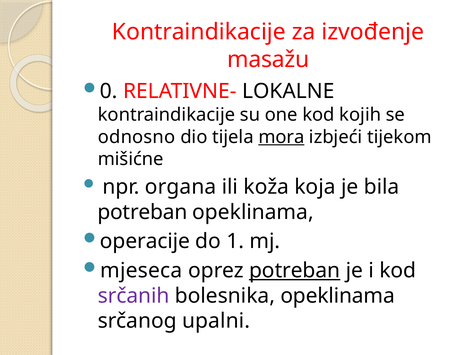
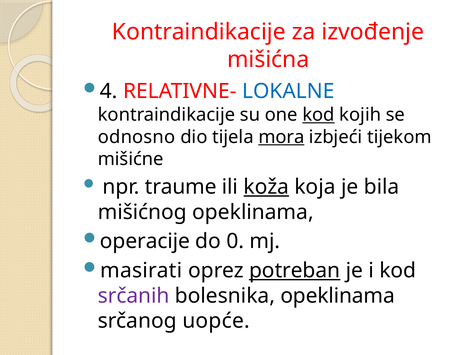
masažu: masažu -> mišićna (268, 60)
0: 0 -> 4 (109, 91)
LOKALNE colour: black -> blue (288, 91)
kod underline: none -> present (319, 115)
organa: organa -> traume (181, 187)
koža underline: none -> present (266, 187)
potreban: potreban -> mišićnog (142, 212)
1: 1 -> 0 (235, 241)
mjeseca: mjeseca -> masirati (141, 270)
upalni: upalni -> uopće (216, 321)
